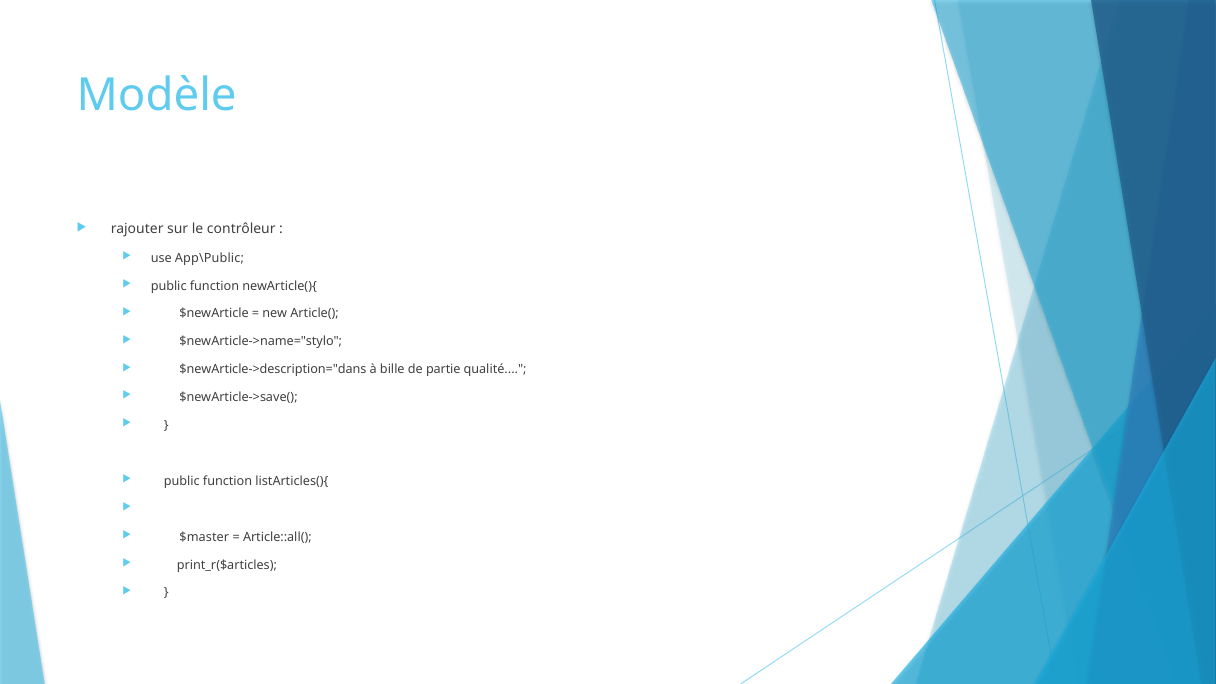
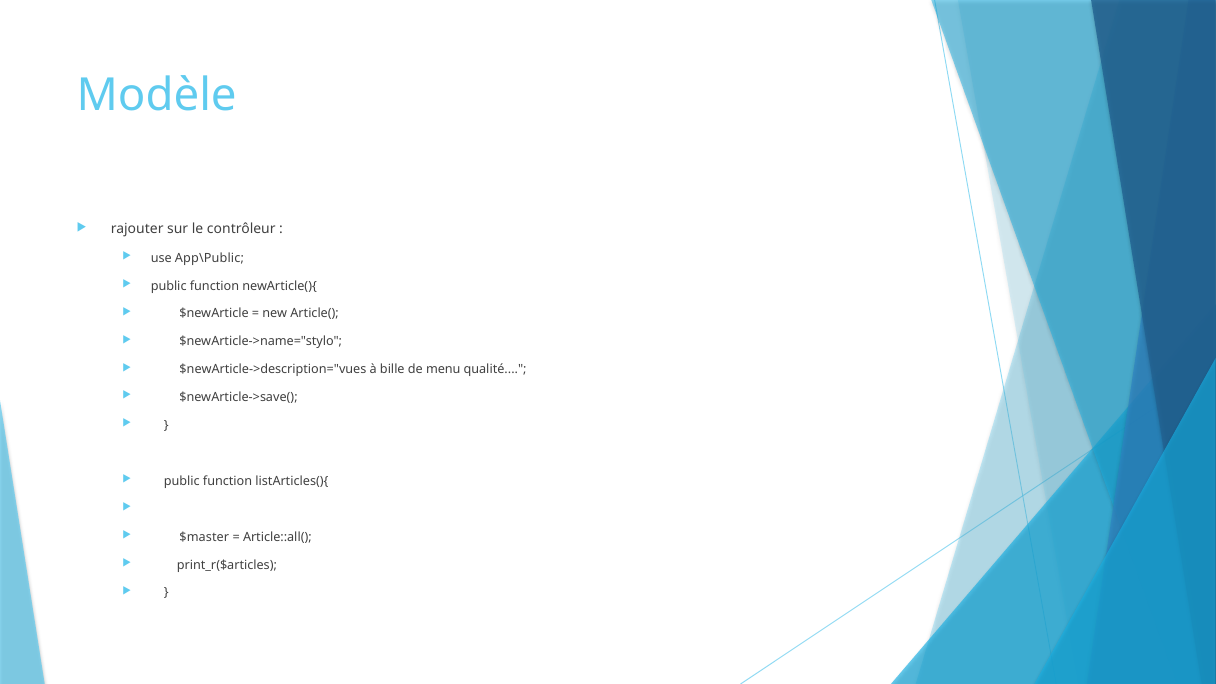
$newArticle->description="dans: $newArticle->description="dans -> $newArticle->description="vues (273, 370)
partie: partie -> menu (443, 370)
